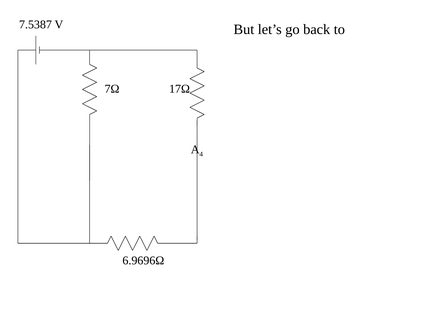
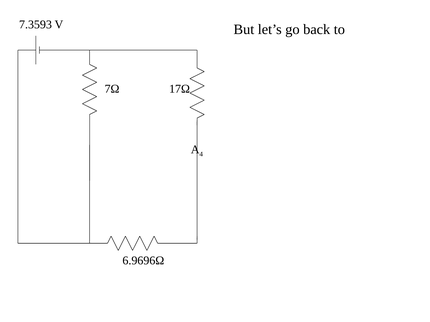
7.5387: 7.5387 -> 7.3593 (35, 24)
